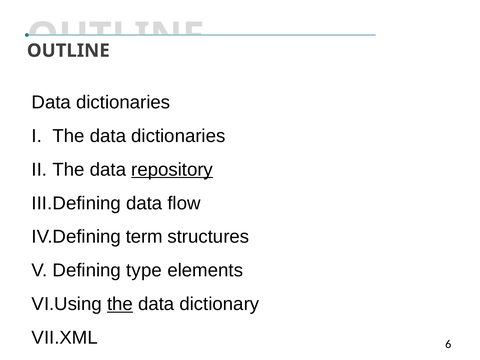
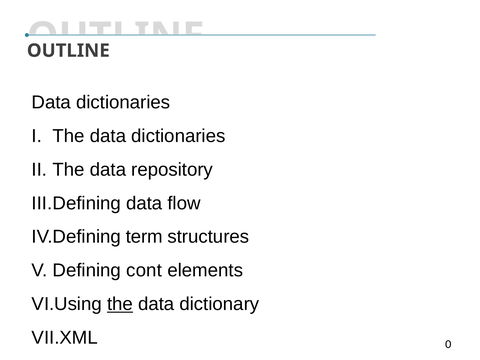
repository underline: present -> none (172, 170)
type: type -> cont (144, 270)
6: 6 -> 0 (448, 344)
